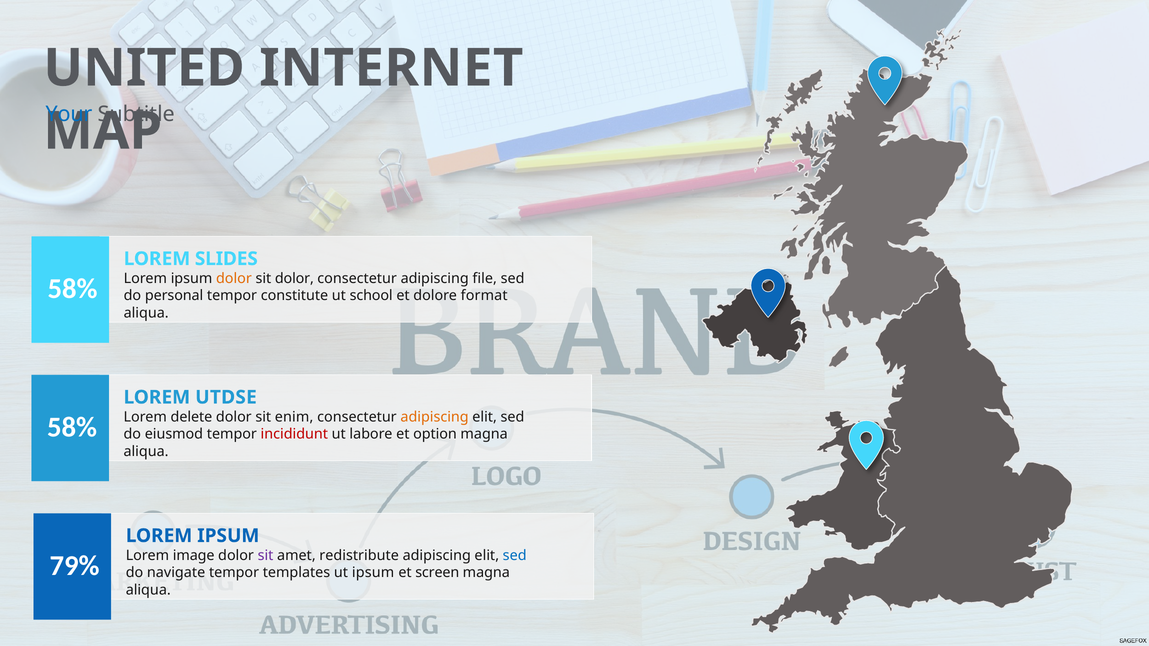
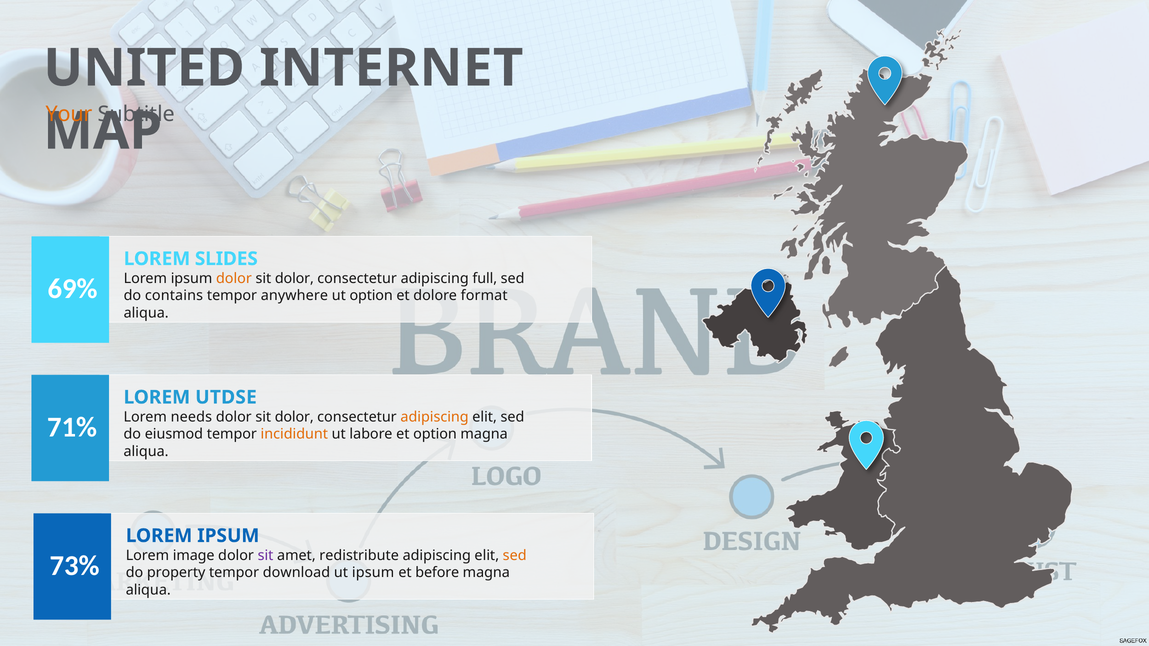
Your colour: blue -> orange (69, 114)
file: file -> full (485, 279)
58%: 58% -> 69% (73, 289)
personal: personal -> contains (174, 296)
constitute: constitute -> anywhere (294, 296)
ut school: school -> option (371, 296)
delete: delete -> needs (191, 417)
enim: enim -> dolor (294, 417)
58%: 58% -> 71% (72, 427)
incididunt colour: red -> orange (294, 434)
sed colour: blue -> orange (515, 556)
79%: 79% -> 73% (75, 566)
navigate: navigate -> property (176, 573)
templates: templates -> download (296, 573)
screen: screen -> before (437, 573)
